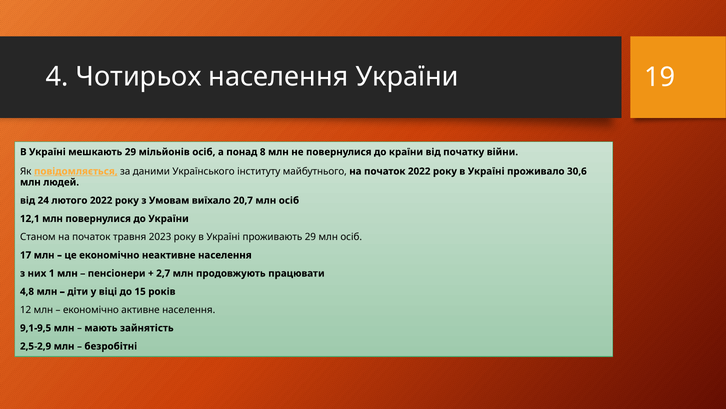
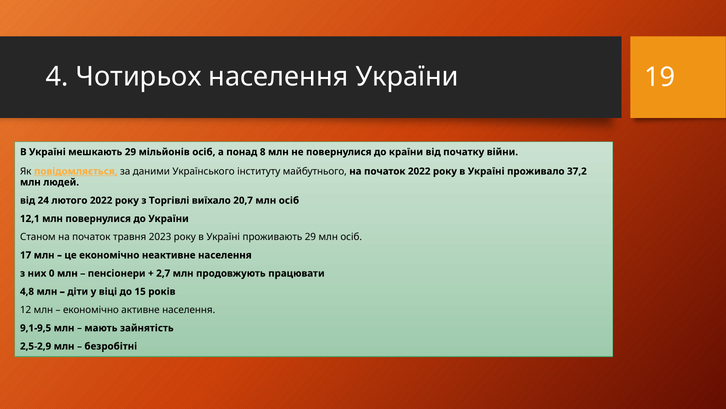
30,6: 30,6 -> 37,2 (577, 171)
Умовам: Умовам -> Торгівлі (169, 200)
1: 1 -> 0 (52, 273)
